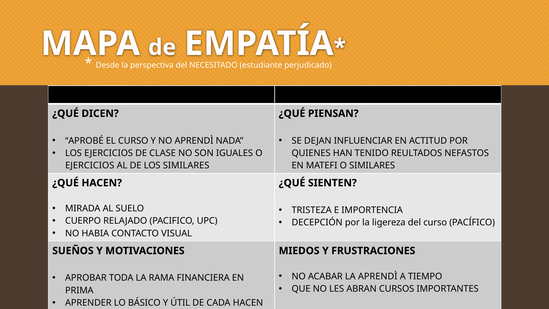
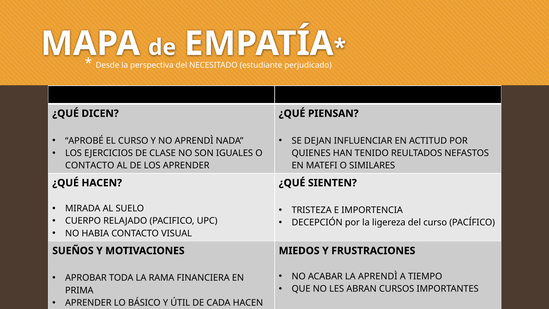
EJERCICIOS: EJERCICIOS -> CONTACTO (90, 165)
LOS SIMILARES: SIMILARES -> APRENDER (186, 165)
